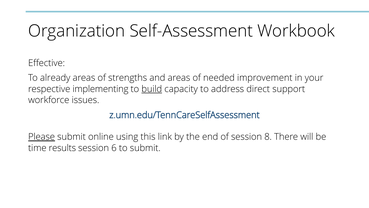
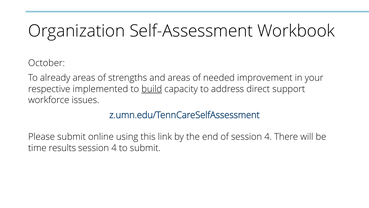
Effective: Effective -> October (46, 63)
implementing: implementing -> implemented (100, 89)
Please underline: present -> none (42, 137)
of session 8: 8 -> 4 (268, 137)
6: 6 -> 4 (114, 148)
